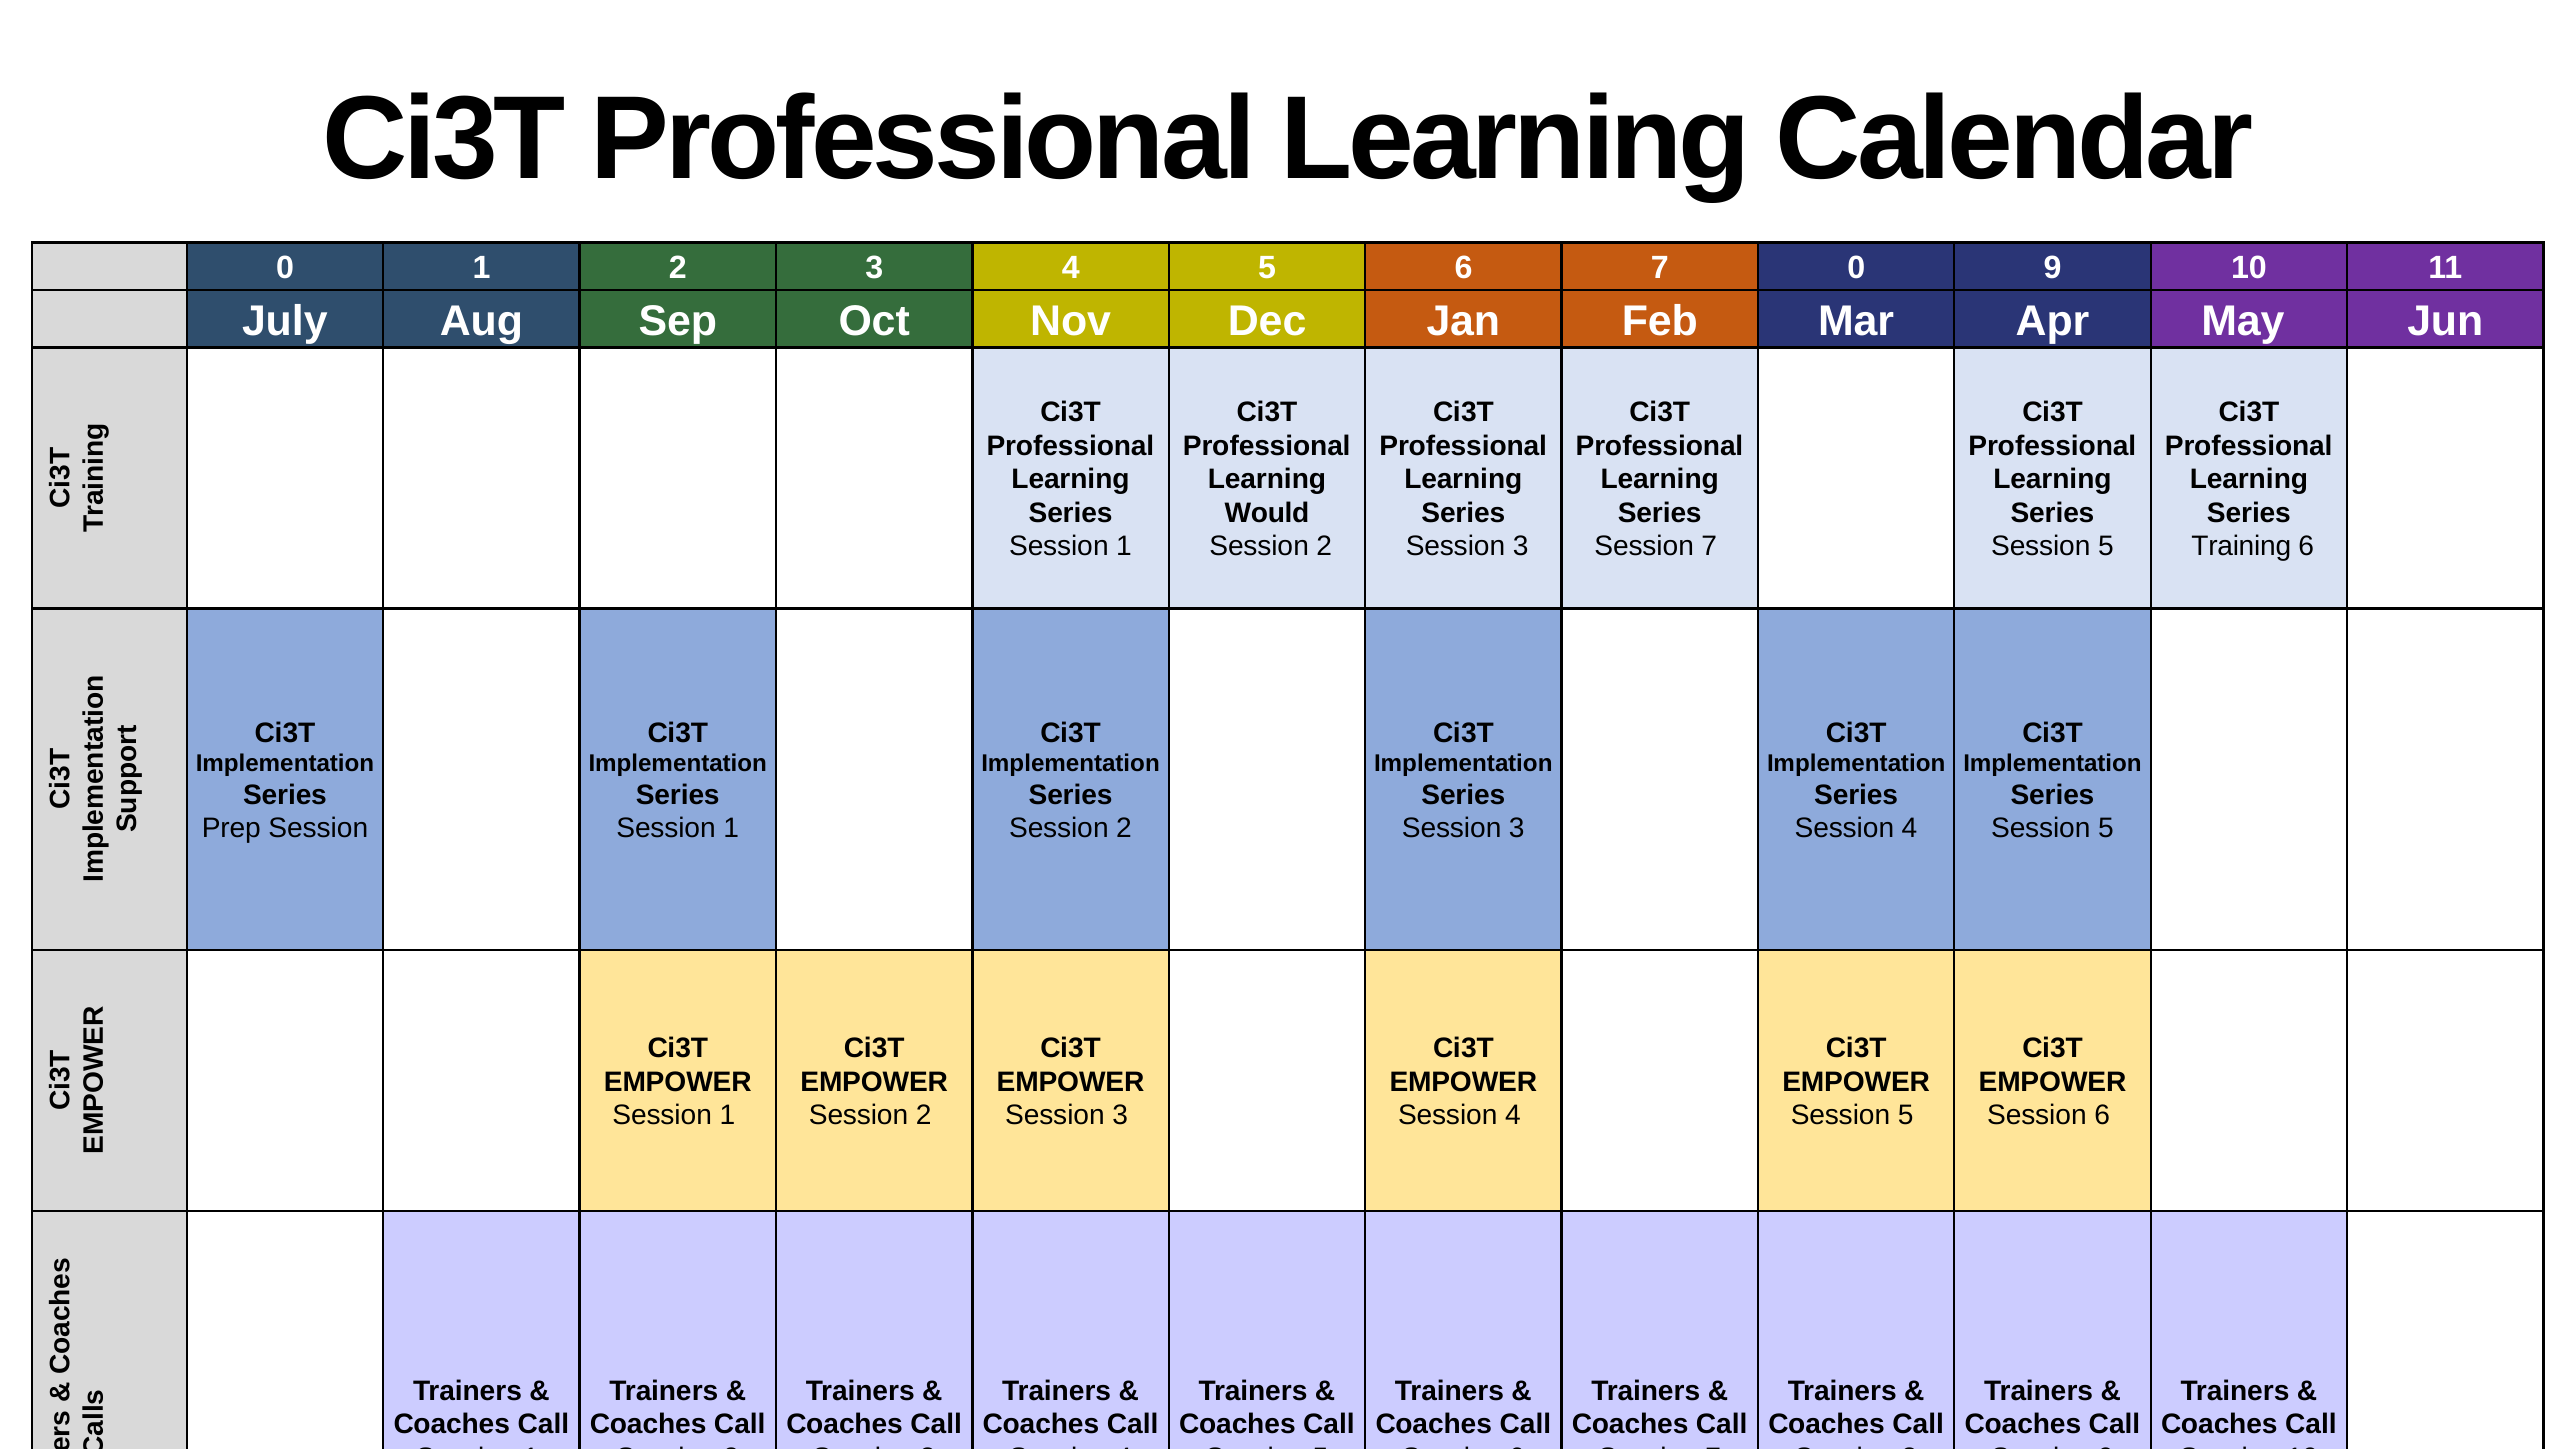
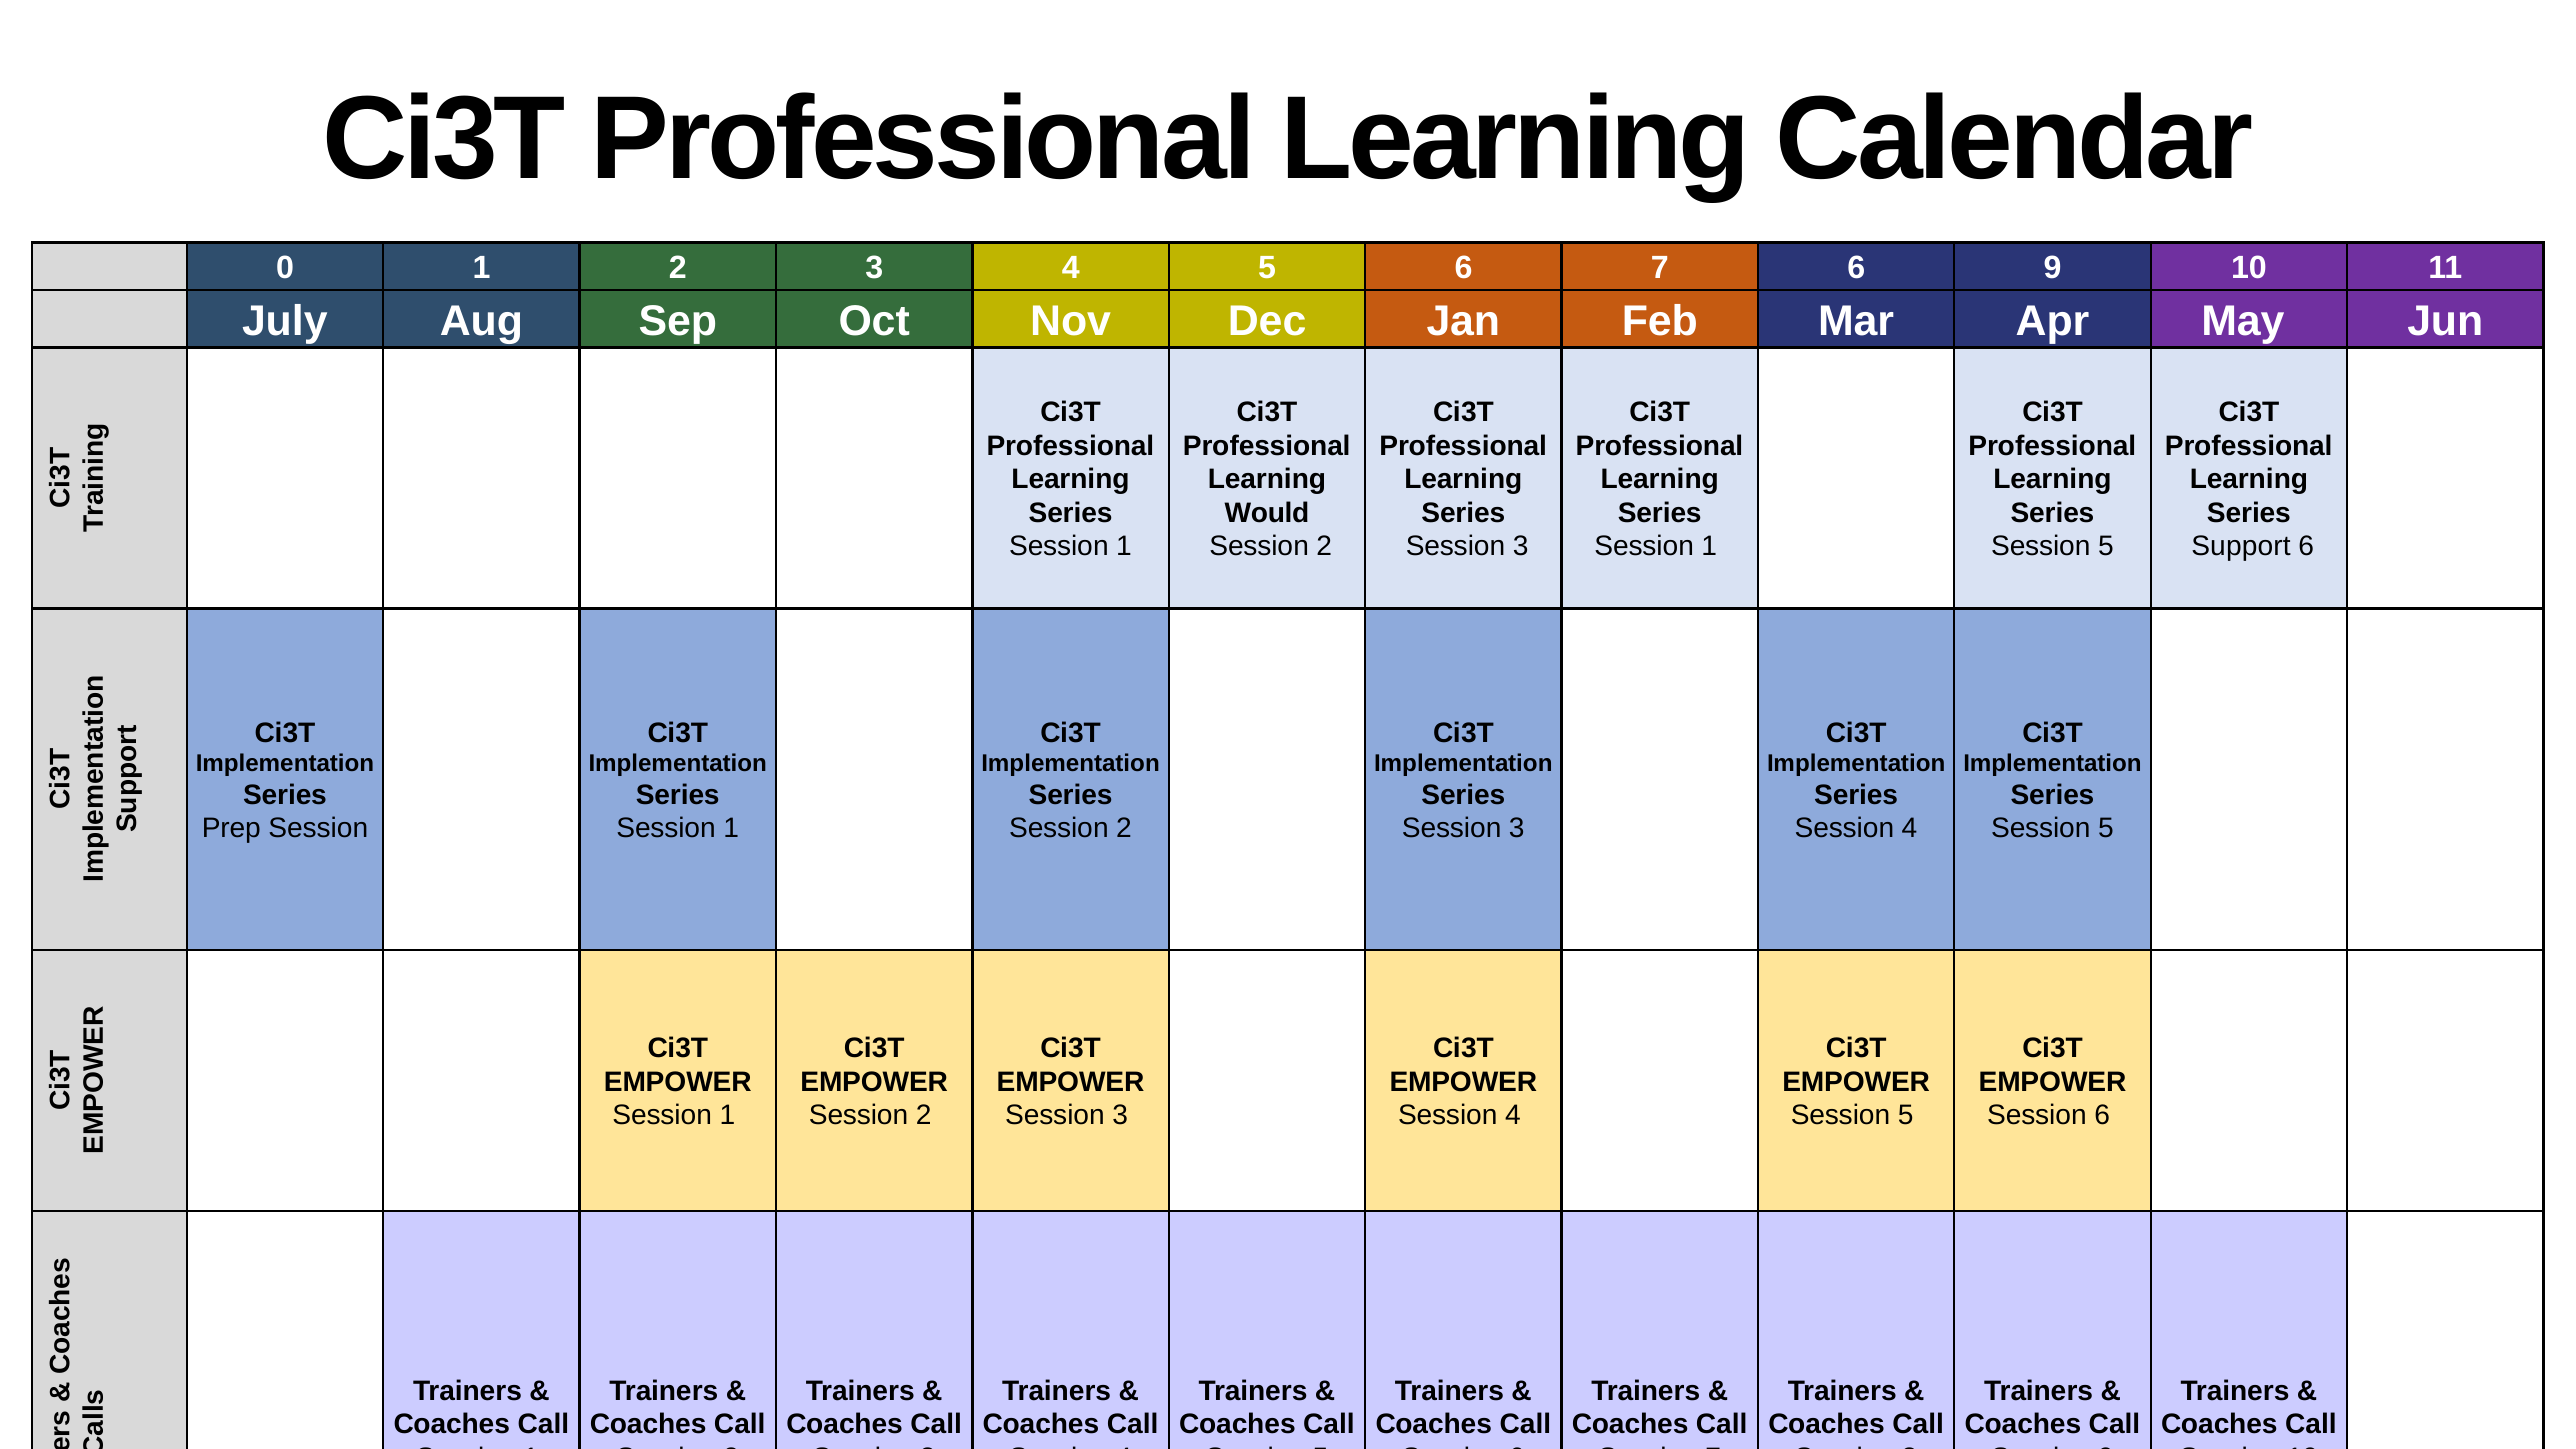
7 0: 0 -> 6 (1856, 268)
7: 7 -> 1 (1709, 546)
Training: Training -> Support (2241, 546)
